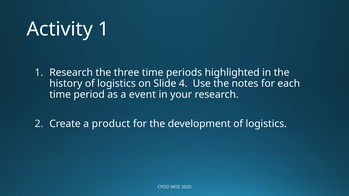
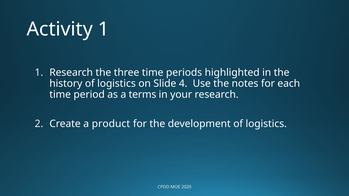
event: event -> terms (143, 95)
